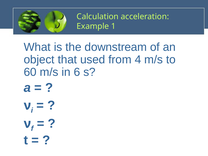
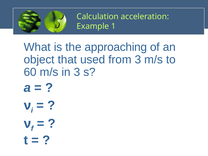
downstream: downstream -> approaching (116, 47)
from 4: 4 -> 3 (138, 60)
in 6: 6 -> 3 (77, 72)
